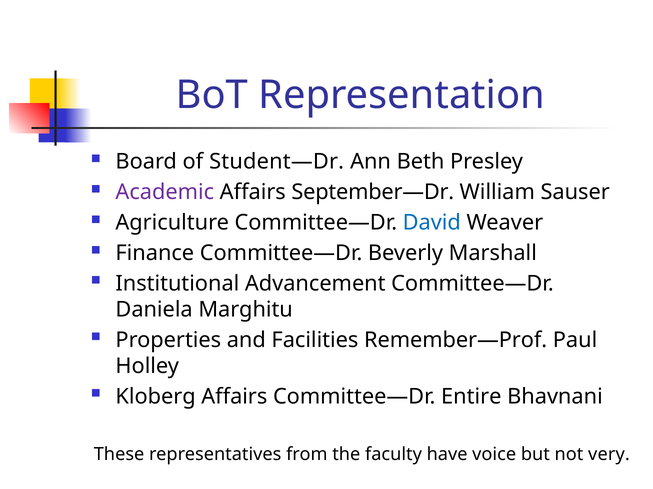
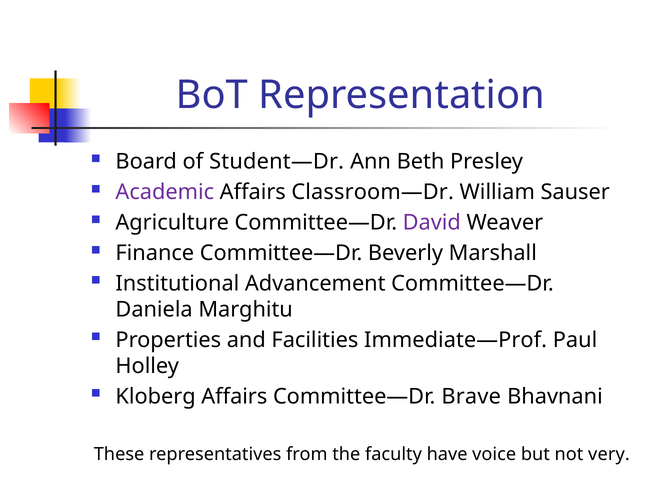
September—Dr: September—Dr -> Classroom—Dr (373, 192)
David colour: blue -> purple (432, 223)
Remember—Prof: Remember—Prof -> Immediate—Prof (456, 340)
Entire: Entire -> Brave (471, 397)
